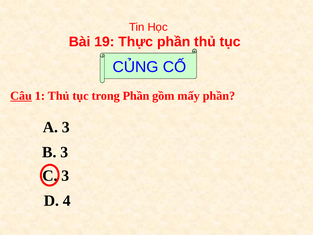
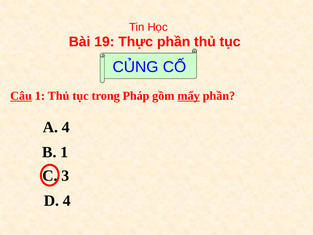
trong Phần: Phần -> Pháp (136, 96)
mấy underline: none -> present (189, 96)
A 3: 3 -> 4 (66, 127)
B 3: 3 -> 1 (64, 152)
